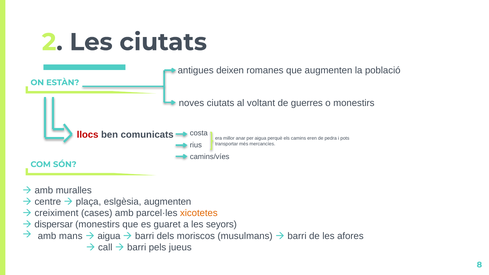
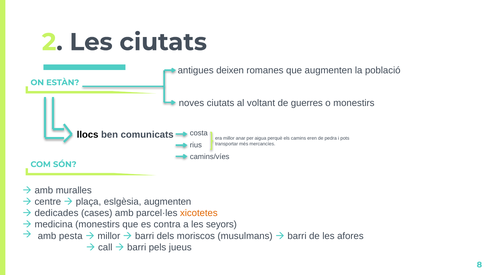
llocs colour: red -> black (88, 135)
creiximent: creiximent -> dedicades (57, 213)
dispersar: dispersar -> medicina (54, 225)
guaret: guaret -> contra (167, 225)
mans: mans -> pesta (71, 236)
aigua: aigua -> millor (109, 236)
